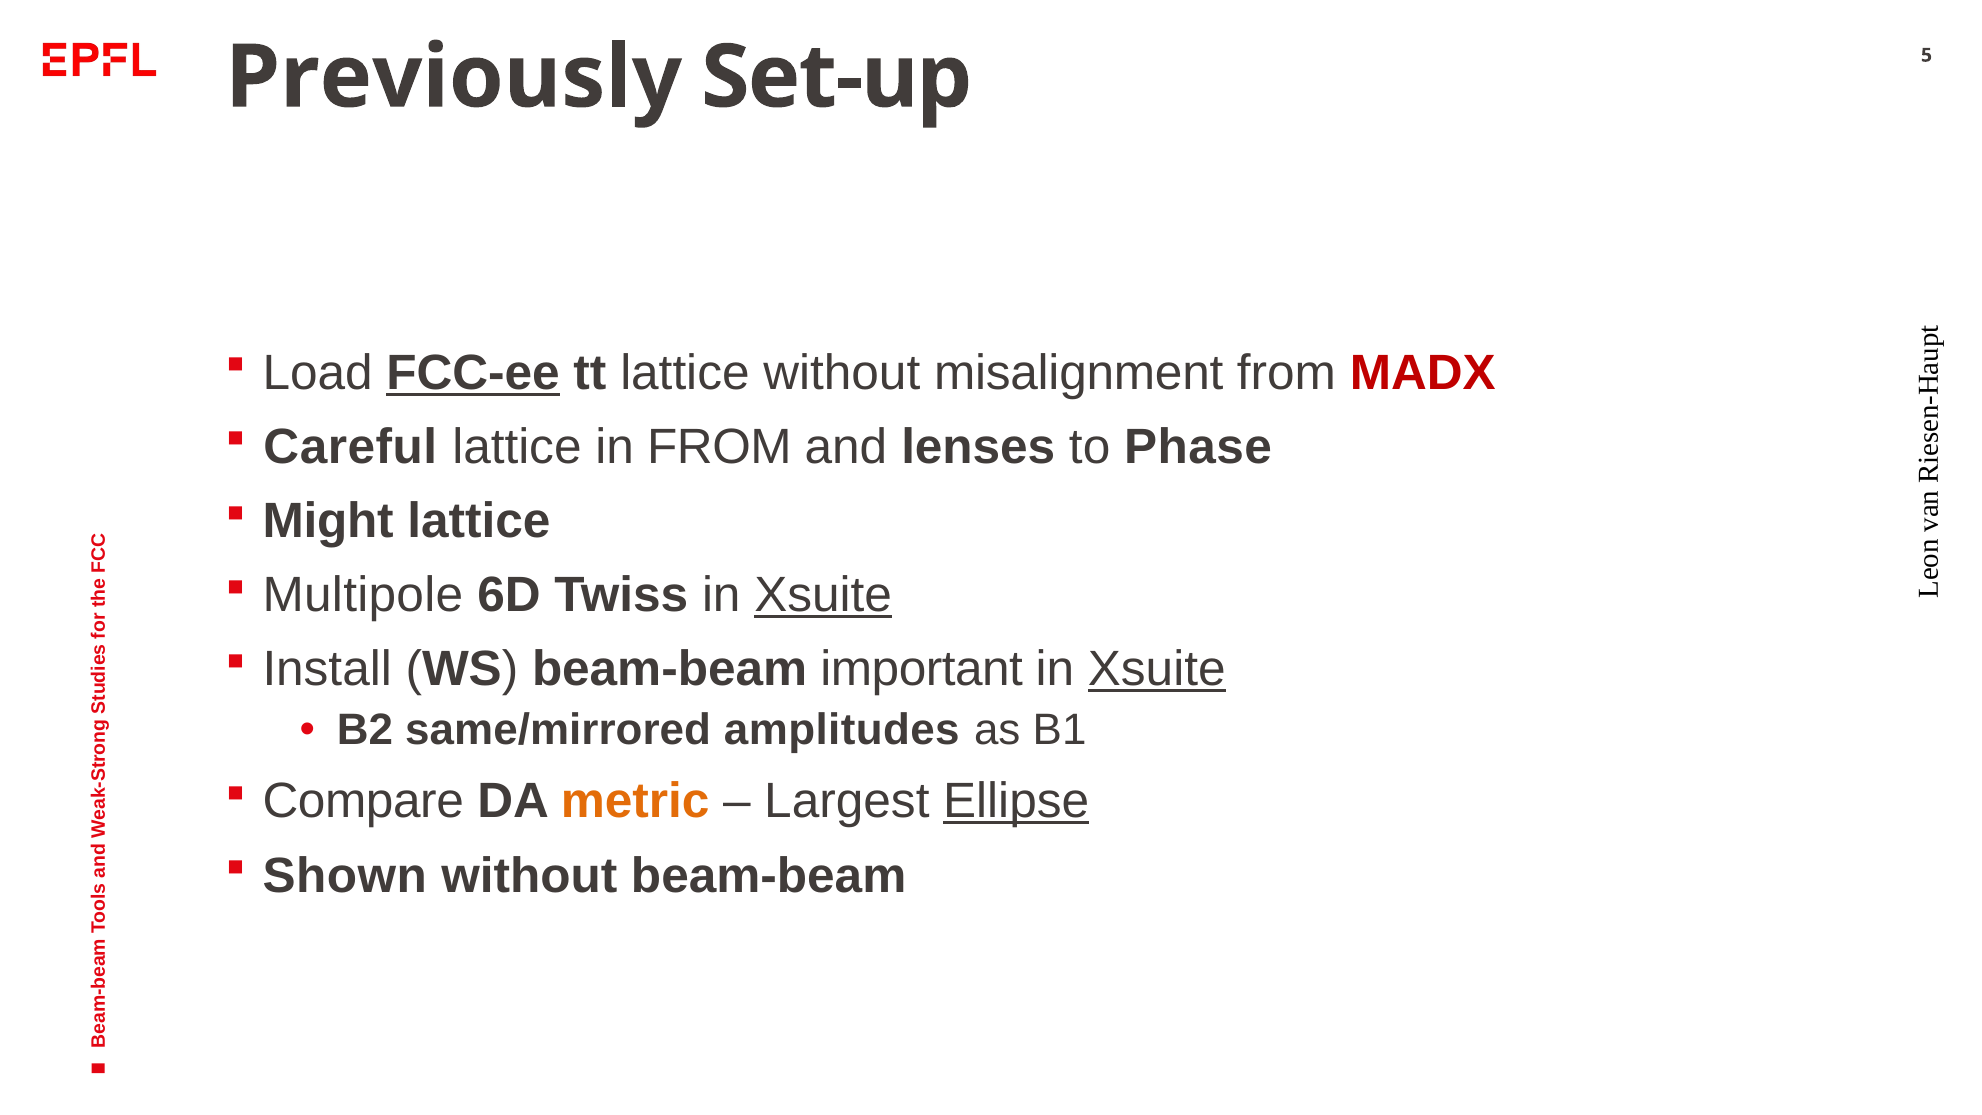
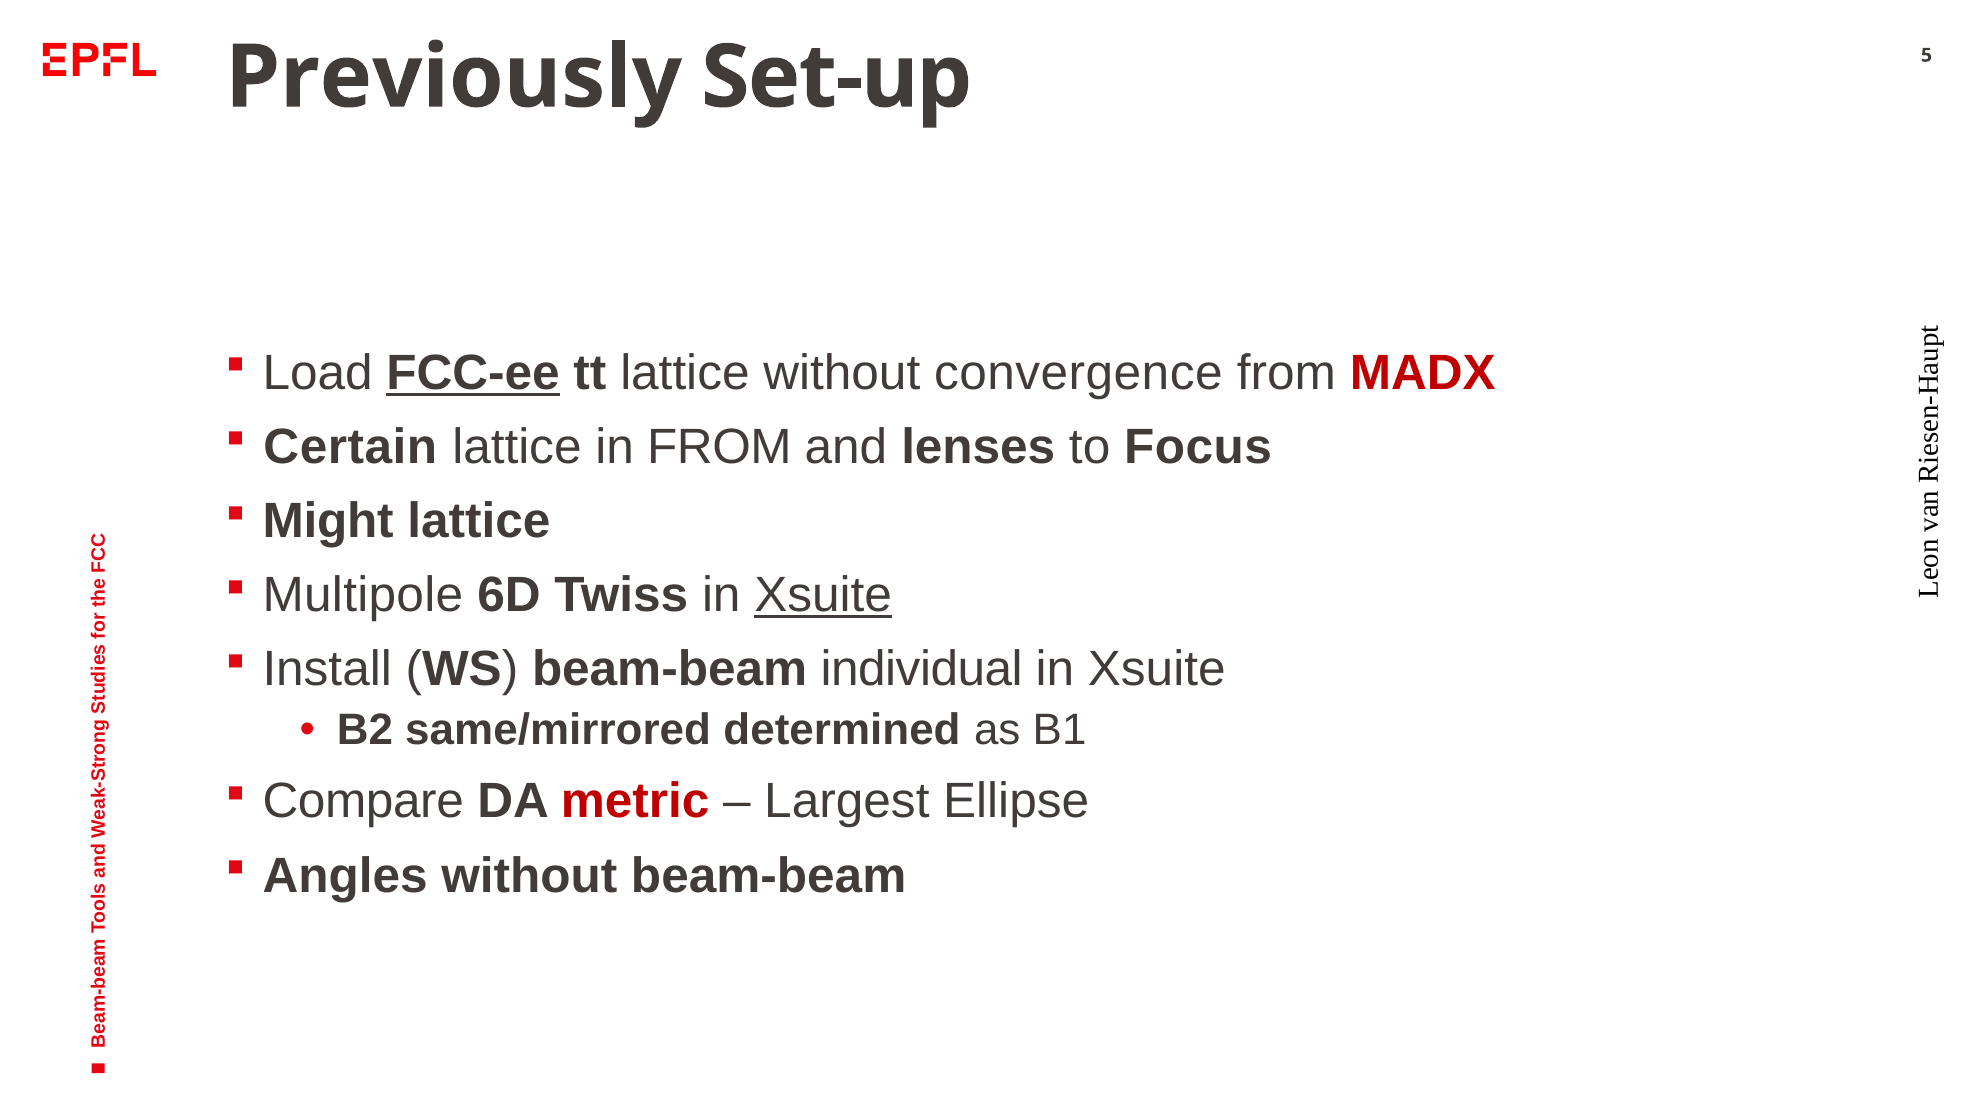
misalignment: misalignment -> convergence (1078, 373)
Careful: Careful -> Certain (350, 447)
Phase: Phase -> Focus (1198, 447)
important: important -> individual (922, 669)
Xsuite underline: present -> none (1157, 669)
amplitudes: amplitudes -> determined (842, 730)
metric colour: orange -> red (635, 802)
Ellipse underline: present -> none (1016, 802)
Shown: Shown -> Angles (345, 876)
